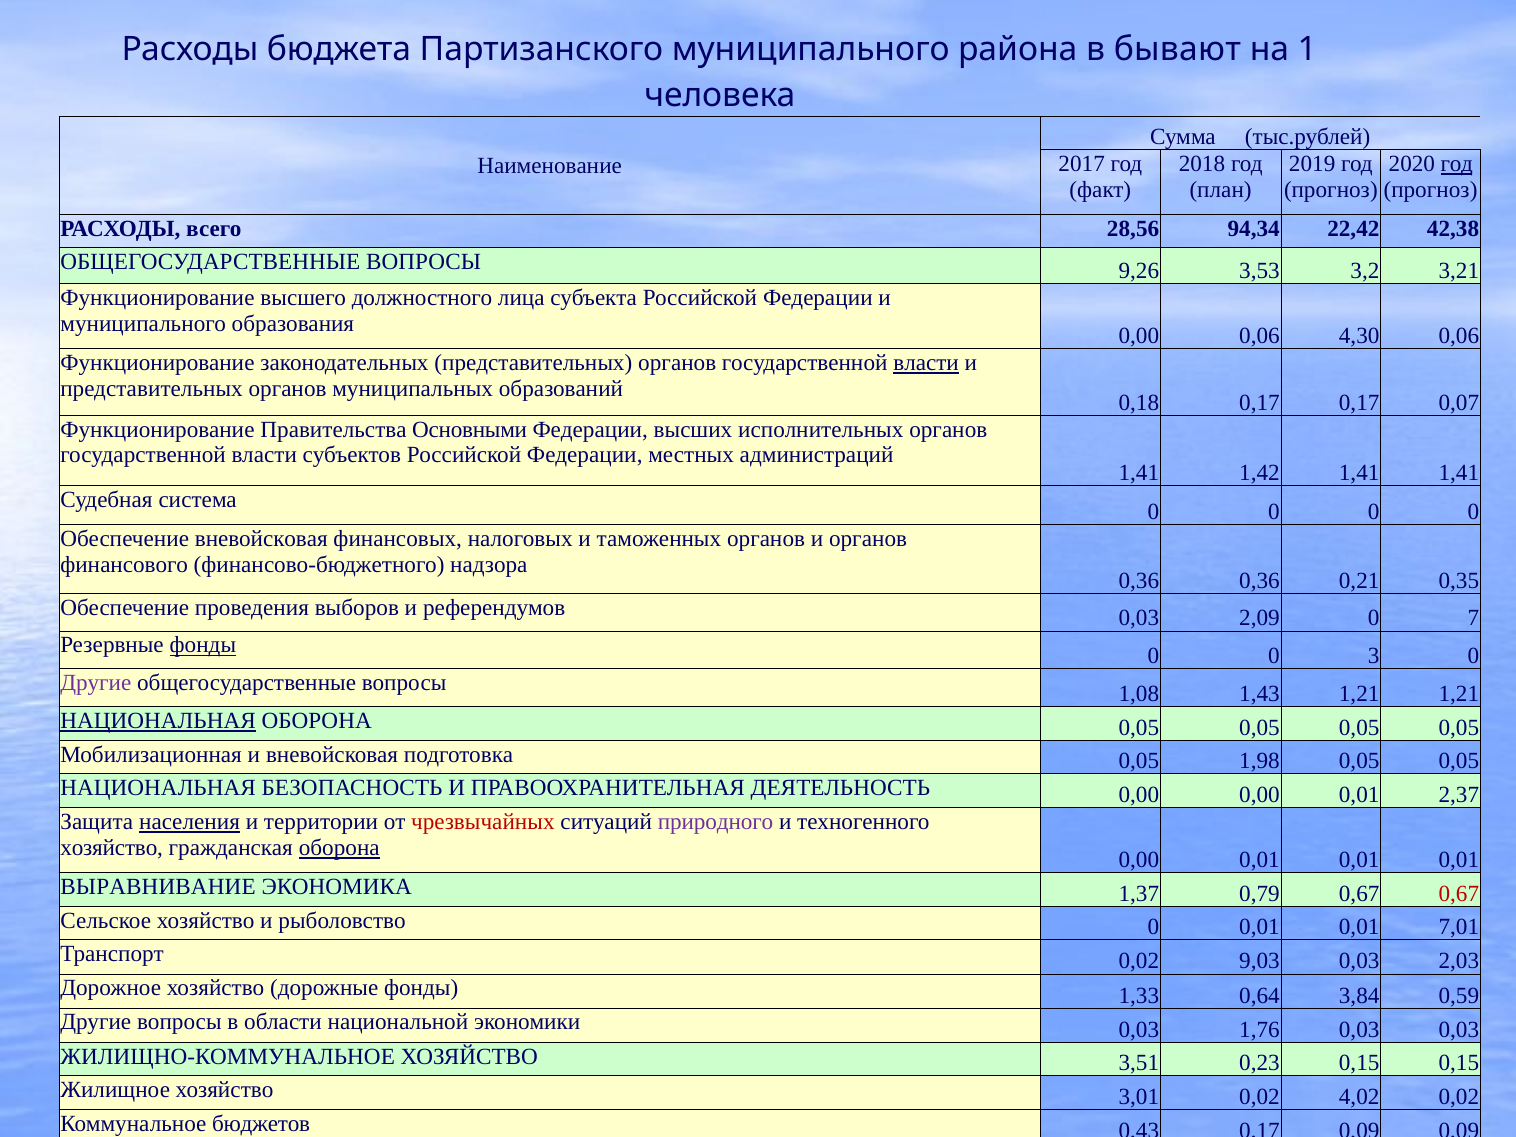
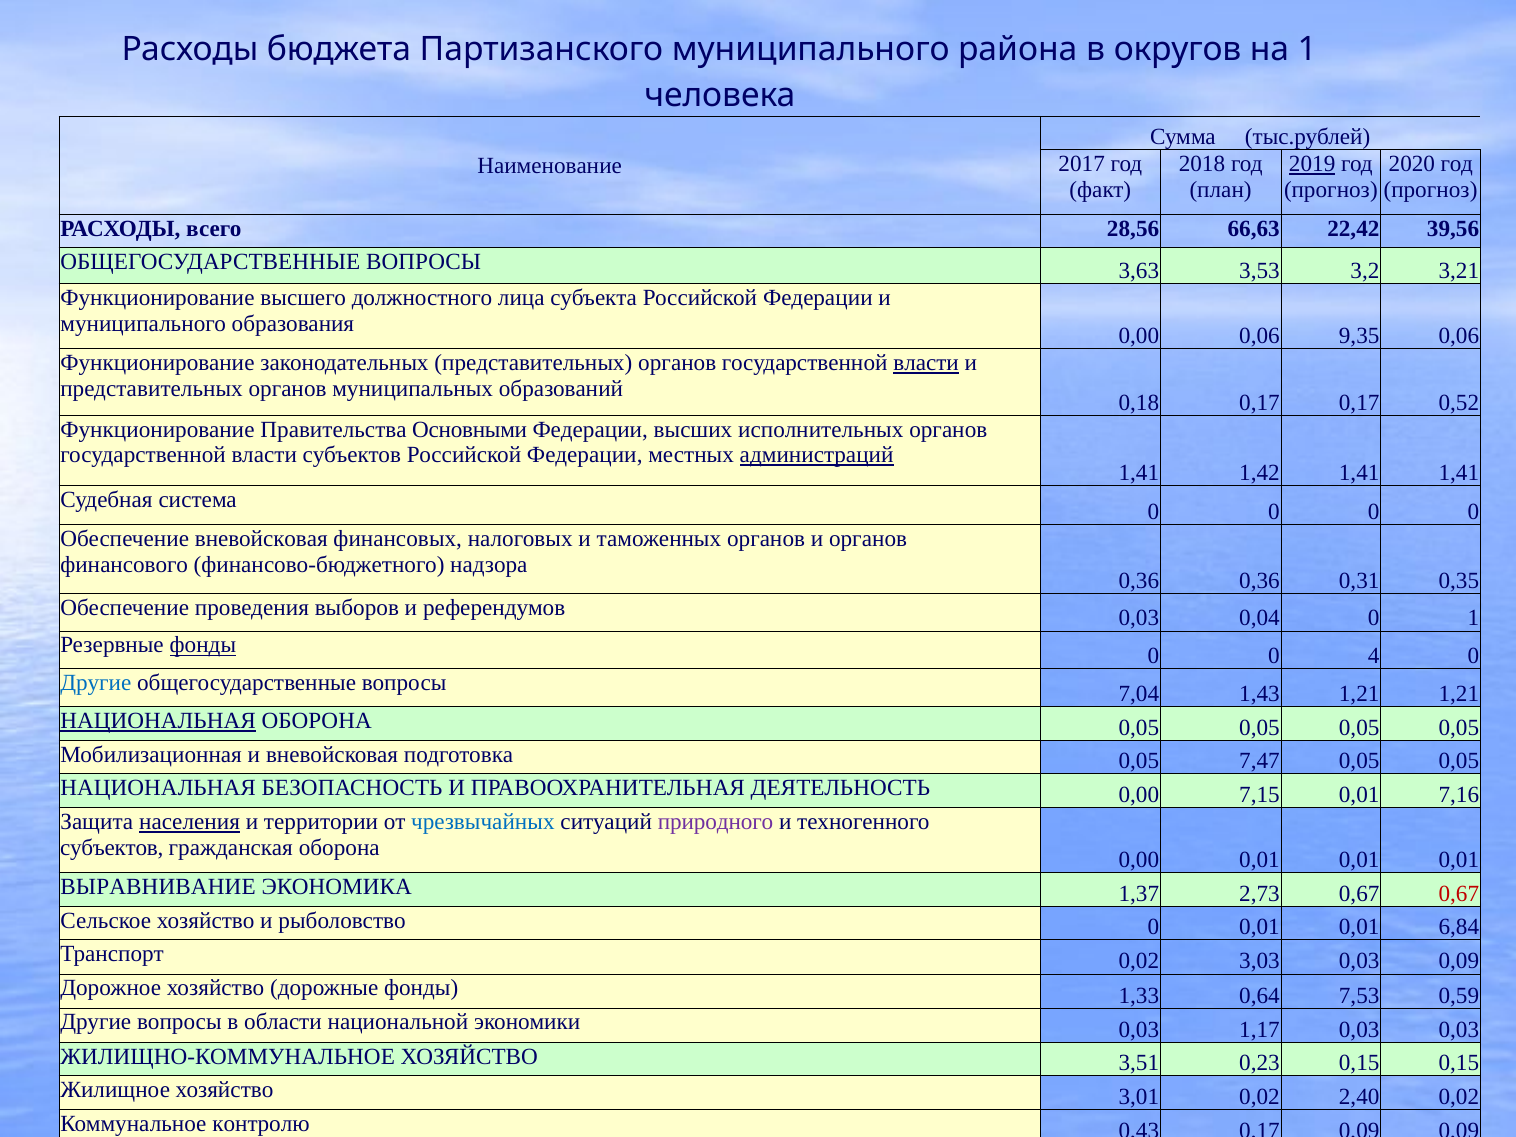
бывают: бывают -> округов (1178, 50)
2019 underline: none -> present (1312, 164)
год underline: present -> none (1457, 164)
94,34: 94,34 -> 66,63 (1254, 229)
42,38: 42,38 -> 39,56 (1453, 229)
9,26: 9,26 -> 3,63 (1139, 271)
4,30: 4,30 -> 9,35 (1359, 336)
0,07: 0,07 -> 0,52 (1459, 402)
администраций underline: none -> present (817, 455)
0,21: 0,21 -> 0,31 (1359, 580)
2,09: 2,09 -> 0,04 (1259, 618)
0 7: 7 -> 1 (1473, 618)
3: 3 -> 4 (1374, 656)
Другие colour: purple -> blue (96, 683)
1,08: 1,08 -> 7,04 (1139, 694)
1,98: 1,98 -> 7,47 (1259, 761)
0,00 0,00: 0,00 -> 7,15 (1259, 795)
2,37: 2,37 -> 7,16 (1459, 795)
чрезвычайных colour: red -> blue (483, 822)
хозяйство: хозяйство -> субъектов (112, 848)
оборона underline: present -> none (339, 848)
0,79: 0,79 -> 2,73 (1259, 894)
7,01: 7,01 -> 6,84 (1459, 927)
9,03: 9,03 -> 3,03 (1259, 961)
0,03 2,03: 2,03 -> 0,09 (1459, 961)
3,84: 3,84 -> 7,53 (1359, 995)
1,76: 1,76 -> 1,17 (1259, 1029)
4,02: 4,02 -> 2,40 (1359, 1097)
бюджетов: бюджетов -> контролю (261, 1124)
